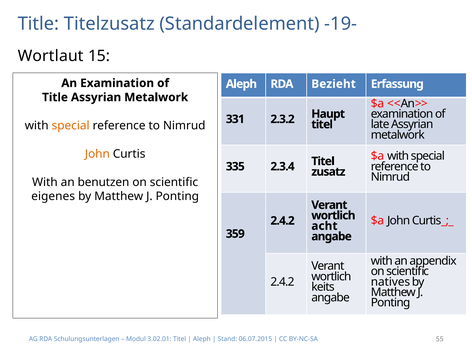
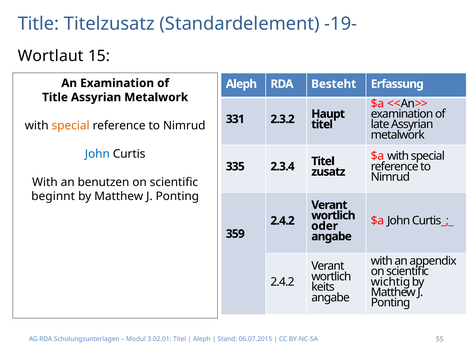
Bezieht: Bezieht -> Besteht (334, 84)
John colour: orange -> blue (97, 154)
eigenes: eigenes -> beginnt (53, 196)
acht: acht -> oder (325, 226)
natives: natives -> wichtig (390, 282)
